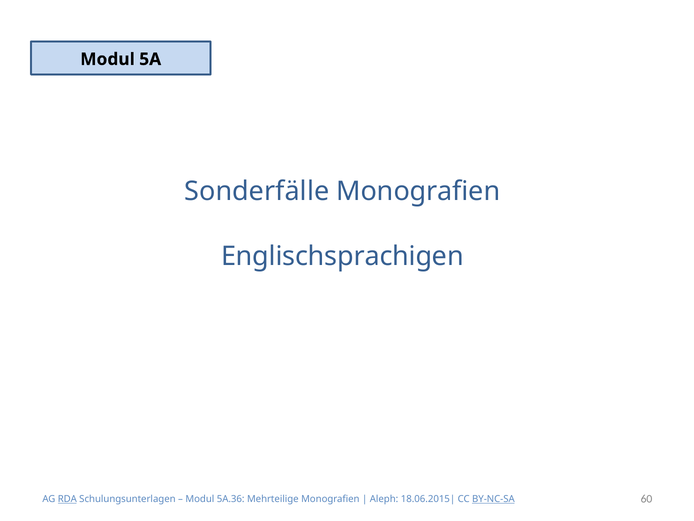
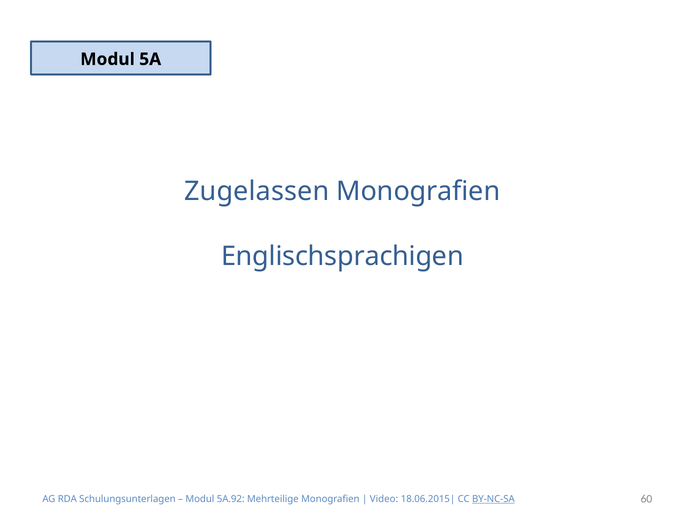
Sonderfälle: Sonderfälle -> Zugelassen (257, 191)
RDA underline: present -> none (67, 498)
5A.36: 5A.36 -> 5A.92 (231, 498)
Aleph: Aleph -> Video (384, 498)
